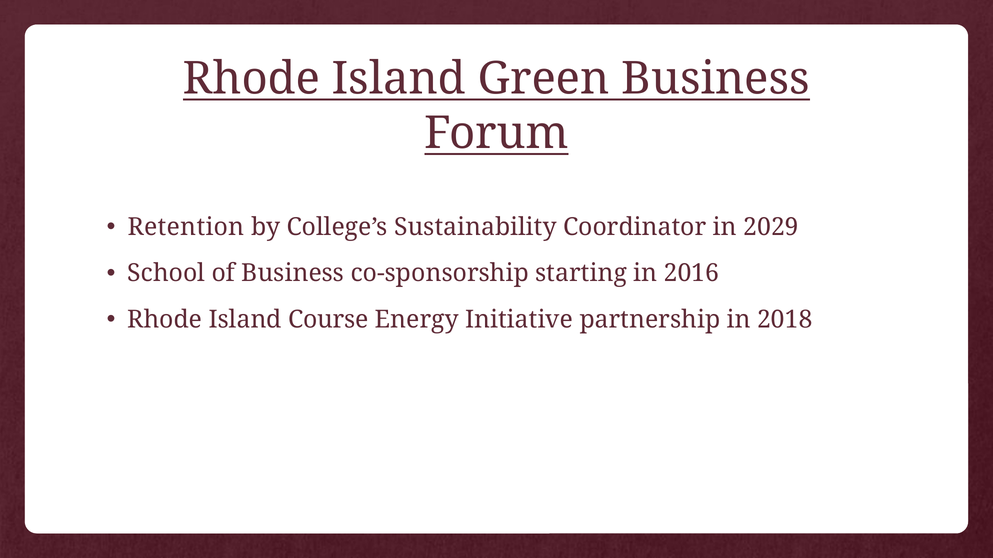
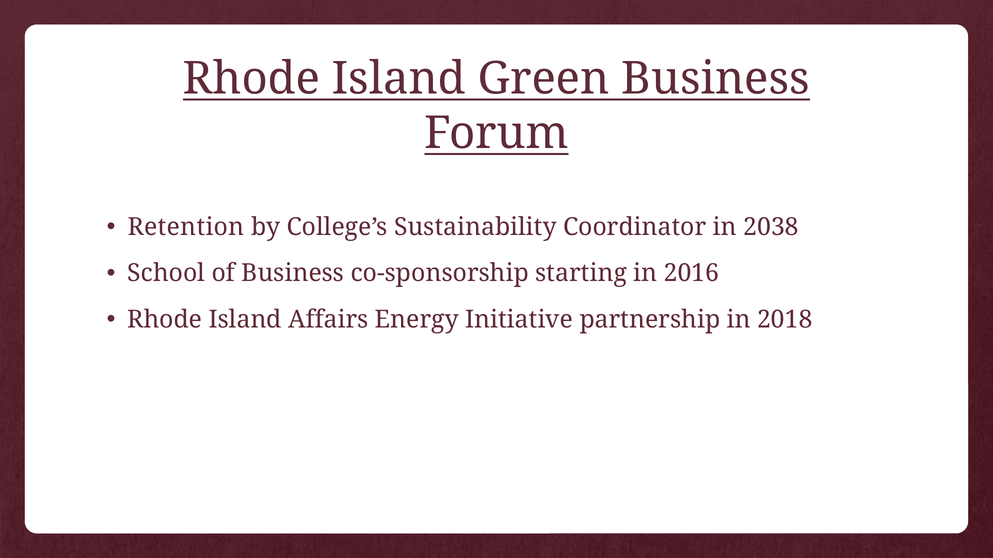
2029: 2029 -> 2038 (771, 227)
Course: Course -> Affairs (328, 320)
